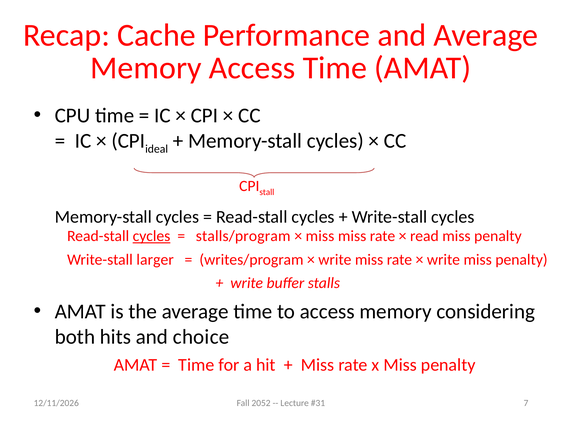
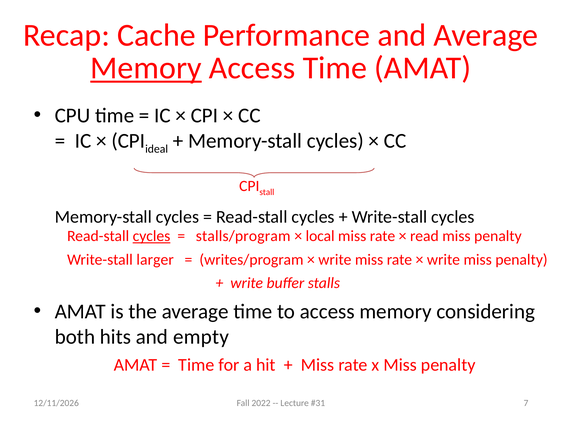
Memory underline: none -> present (146, 68)
miss: miss -> local (320, 236)
choice: choice -> empty (201, 336)
2052: 2052 -> 2022 (261, 402)
